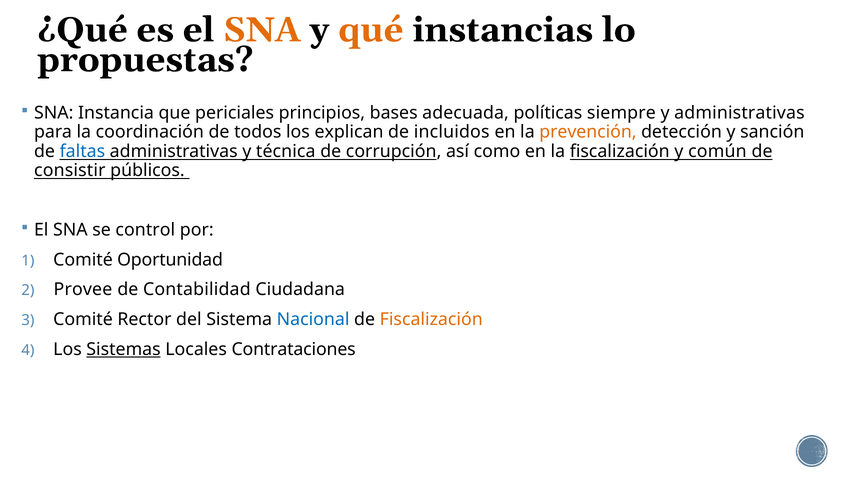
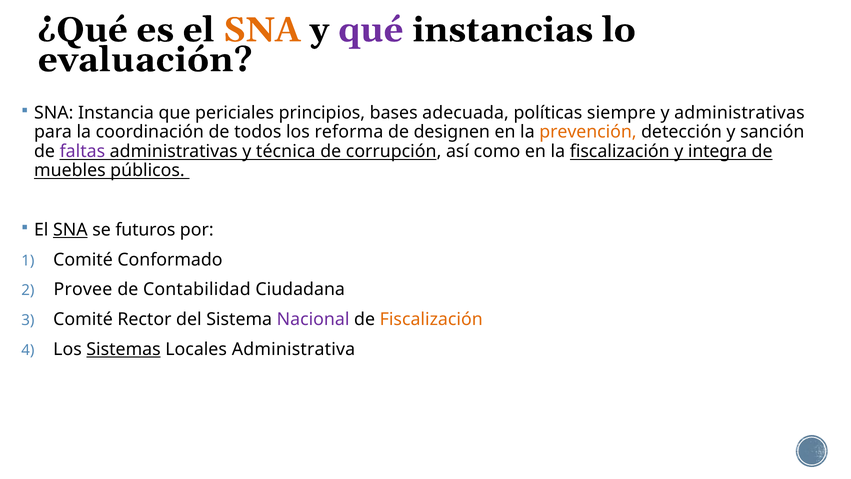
qué colour: orange -> purple (371, 30)
propuestas: propuestas -> evaluación (145, 60)
explican: explican -> reforma (349, 132)
incluidos: incluidos -> designen (452, 132)
faltas colour: blue -> purple (82, 151)
común: común -> integra (718, 151)
consistir: consistir -> muebles (70, 170)
SNA underline: none -> present (70, 230)
control: control -> futuros (145, 230)
Oportunidad: Oportunidad -> Conformado (170, 260)
Nacional colour: blue -> purple (313, 319)
Contrataciones: Contrataciones -> Administrativa (293, 349)
